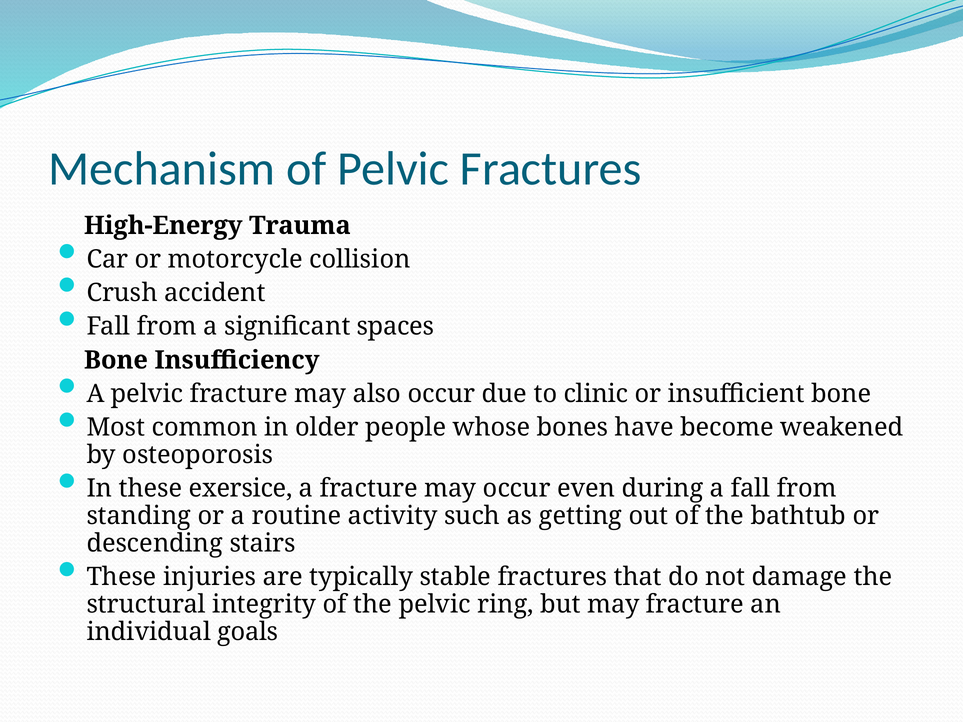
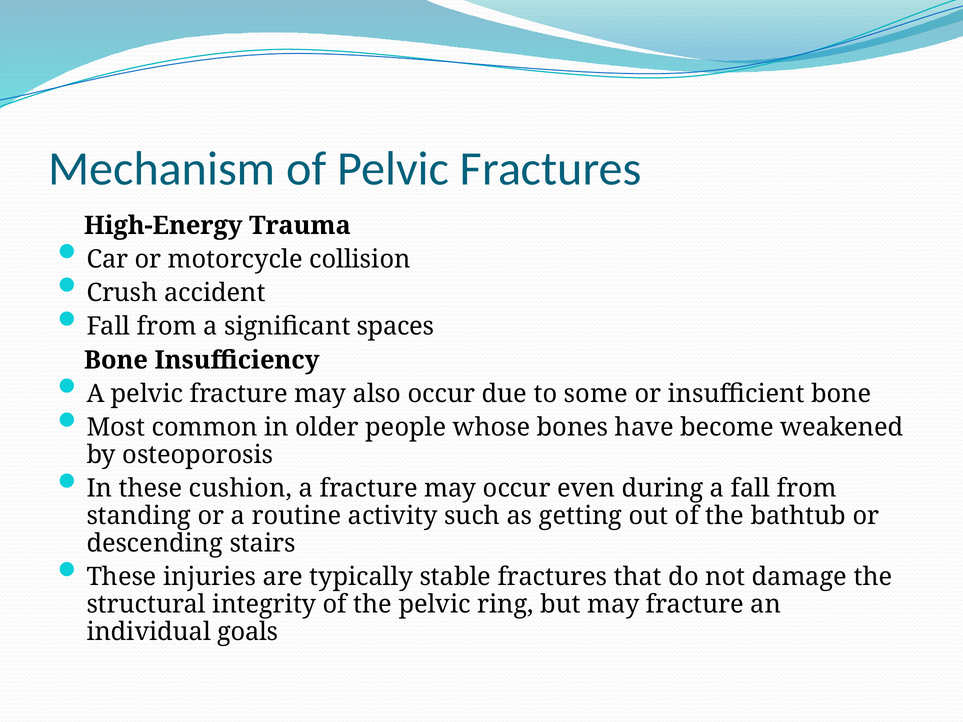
clinic: clinic -> some (596, 394)
exersice: exersice -> cushion (240, 489)
